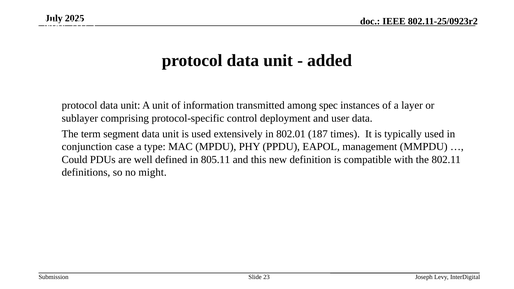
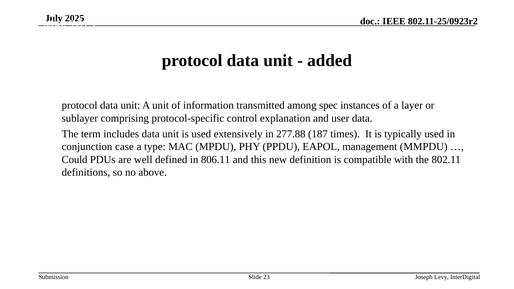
deployment: deployment -> explanation (285, 118)
segment: segment -> includes (121, 134)
802.01: 802.01 -> 277.88 (291, 134)
805.11: 805.11 -> 806.11 (216, 160)
might: might -> above (153, 172)
